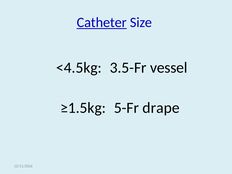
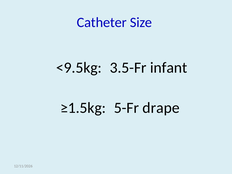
Catheter underline: present -> none (102, 22)
<4.5kg: <4.5kg -> <9.5kg (79, 68)
vessel: vessel -> infant (169, 68)
